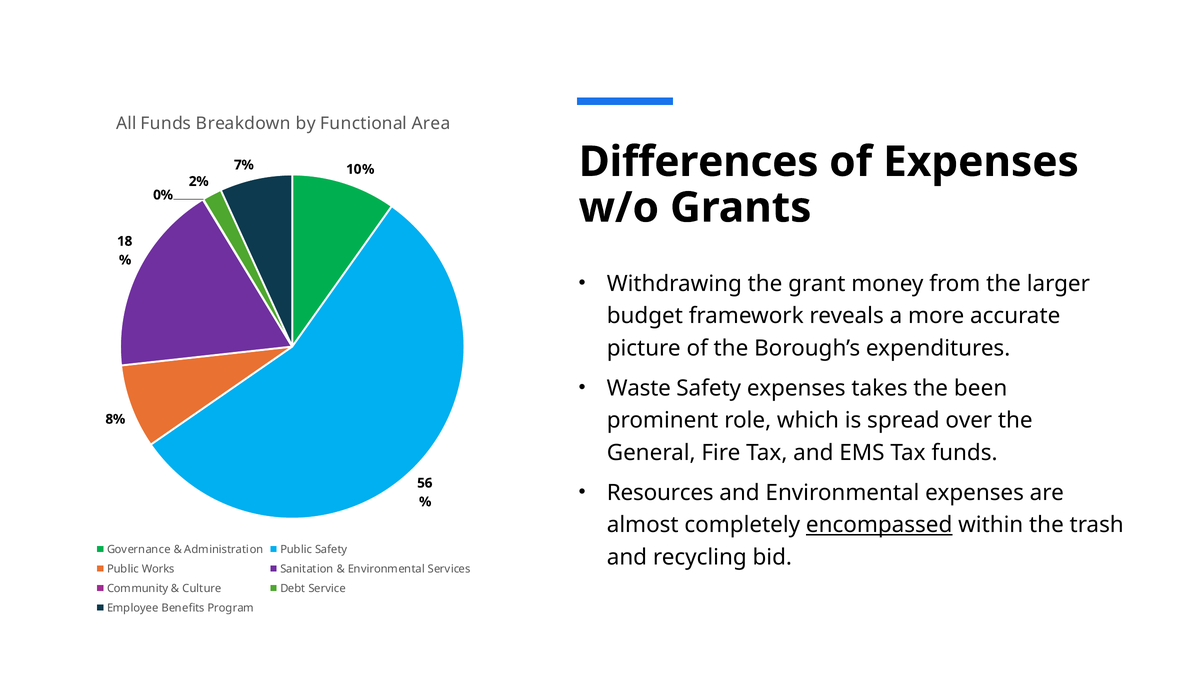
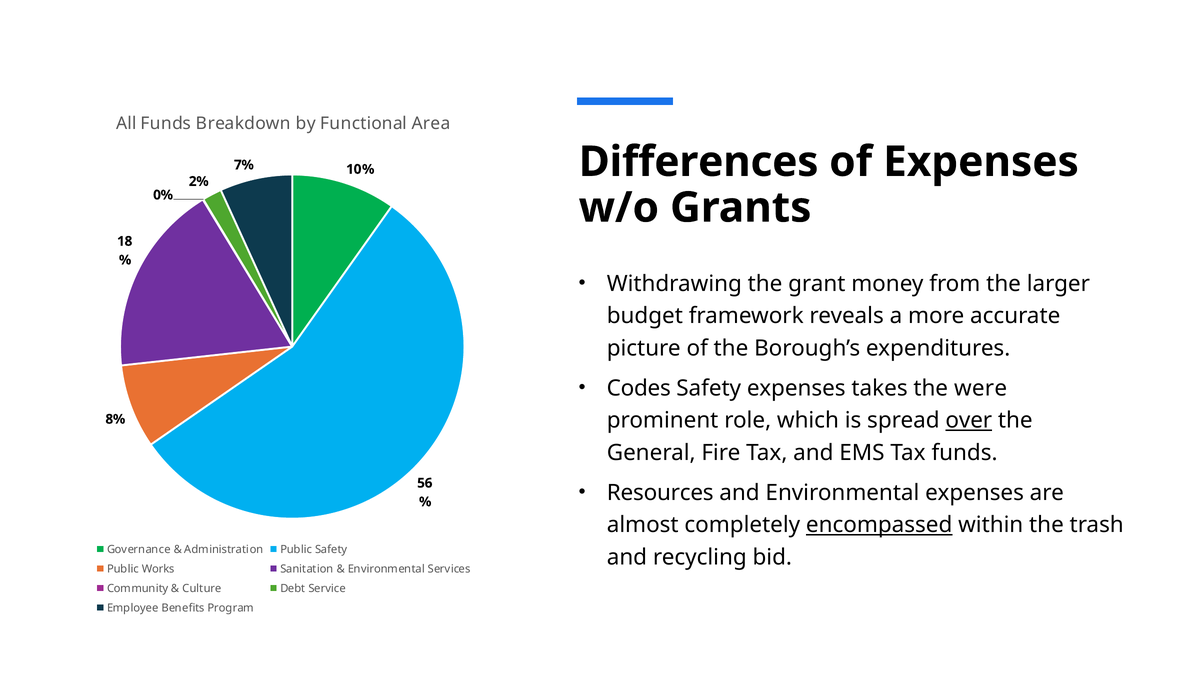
Waste: Waste -> Codes (639, 388)
been: been -> were (981, 388)
over underline: none -> present (969, 421)
